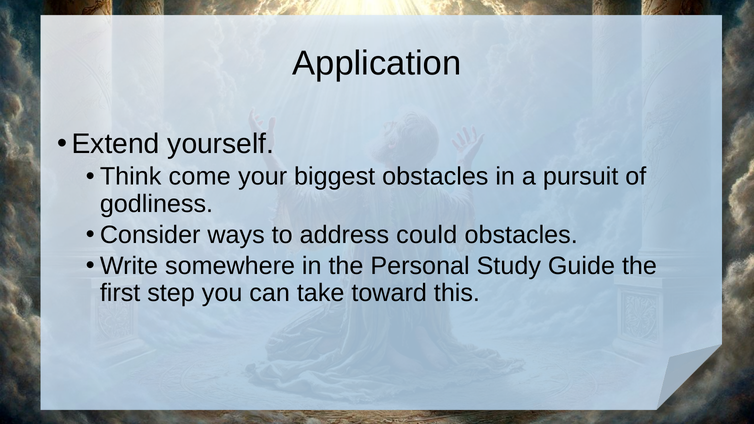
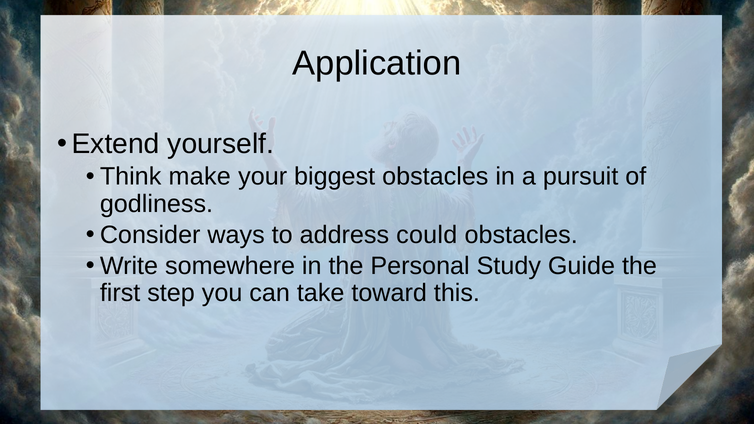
come: come -> make (200, 177)
